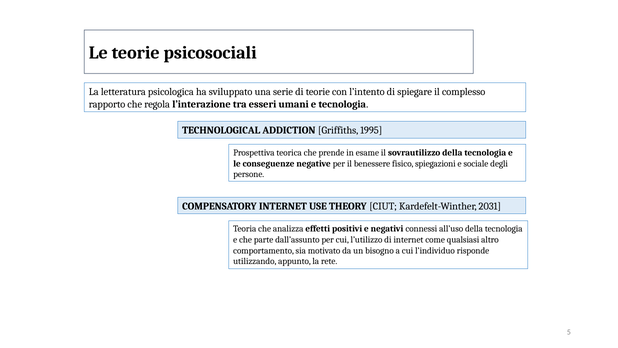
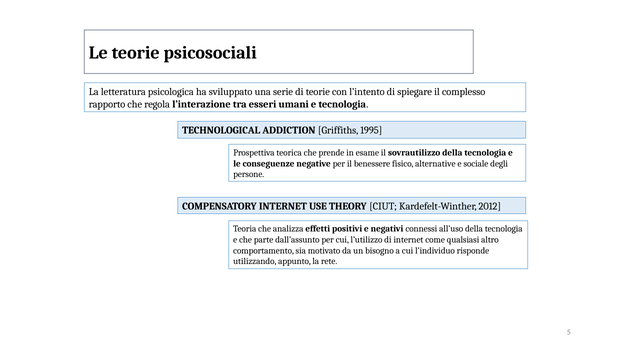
spiegazioni: spiegazioni -> alternative (435, 163)
2031: 2031 -> 2012 (490, 206)
